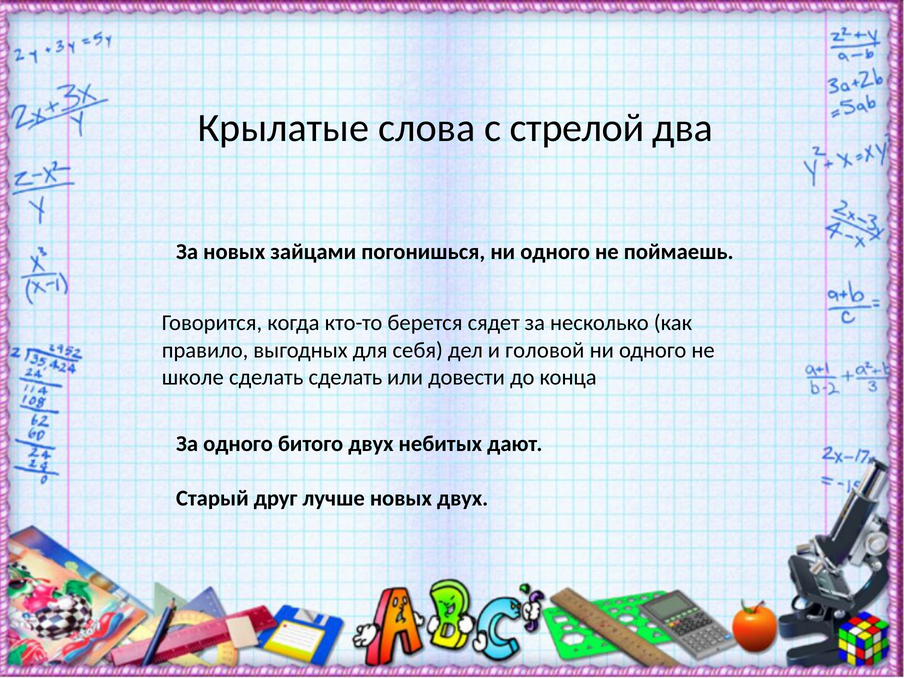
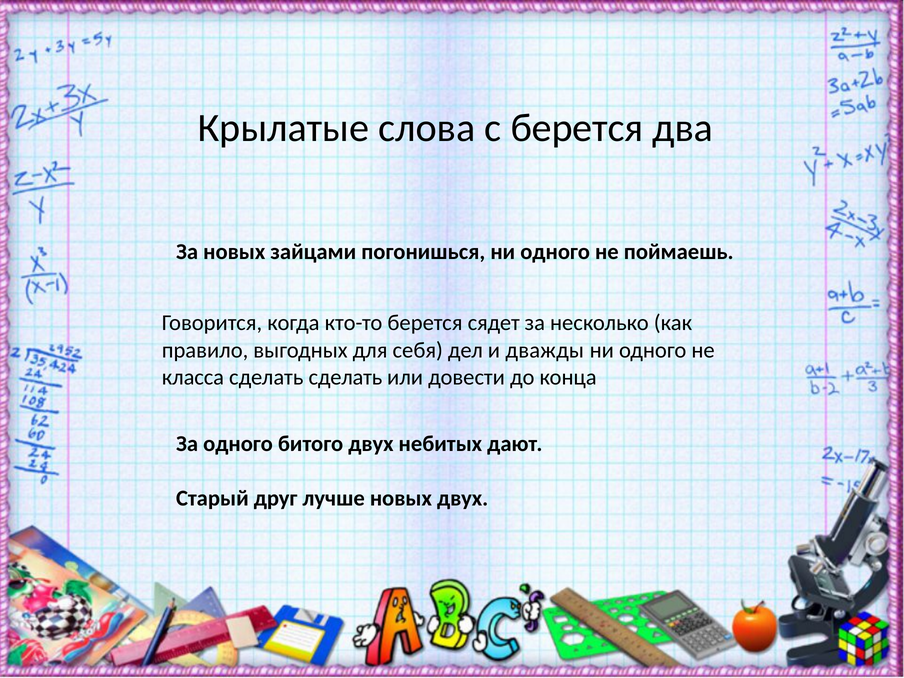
с стрелой: стрелой -> берется (577, 128)
головой: головой -> дважды (545, 350)
школе: школе -> класса (193, 377)
